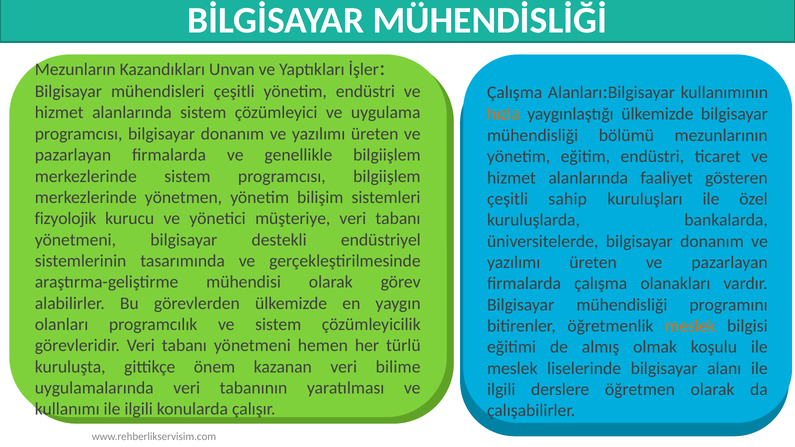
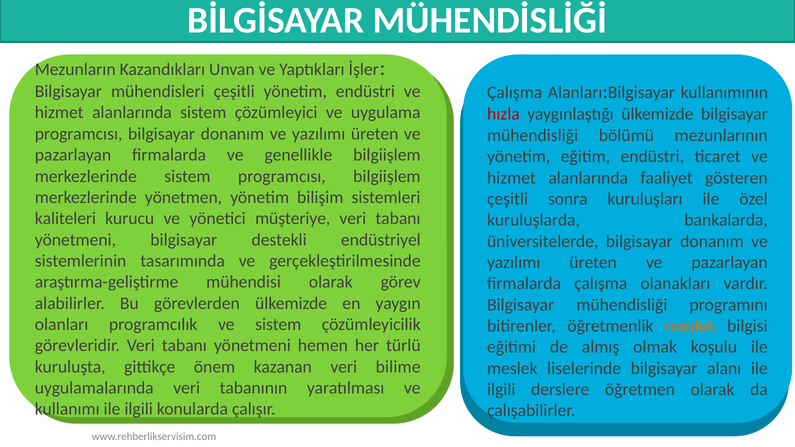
hızla colour: orange -> red (503, 114)
sahip: sahip -> sonra (568, 199)
fizyolojik: fizyolojik -> kaliteleri (65, 219)
